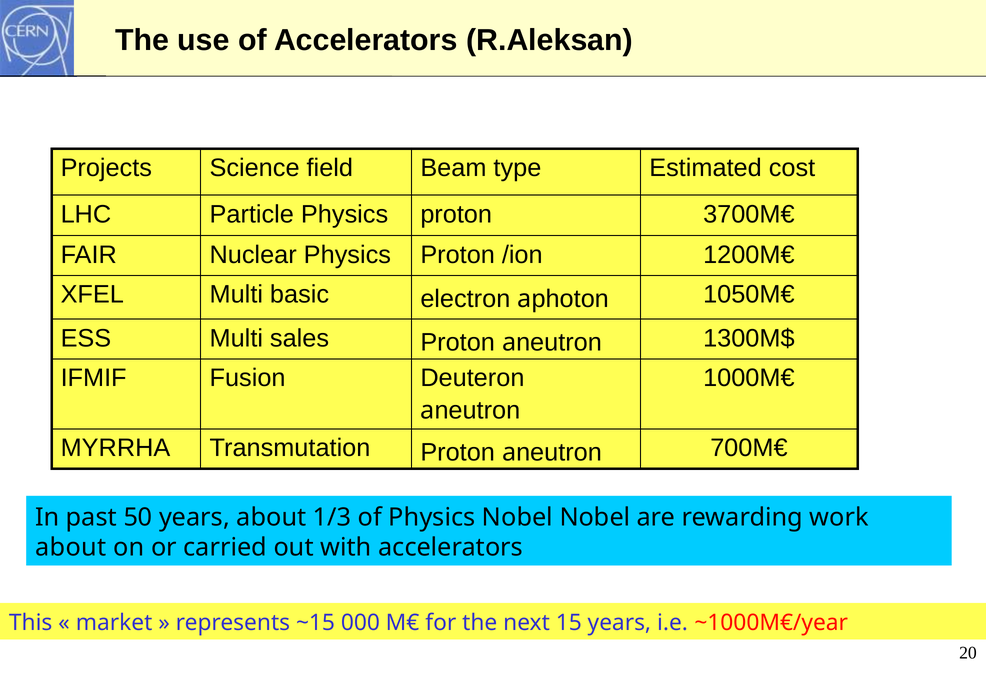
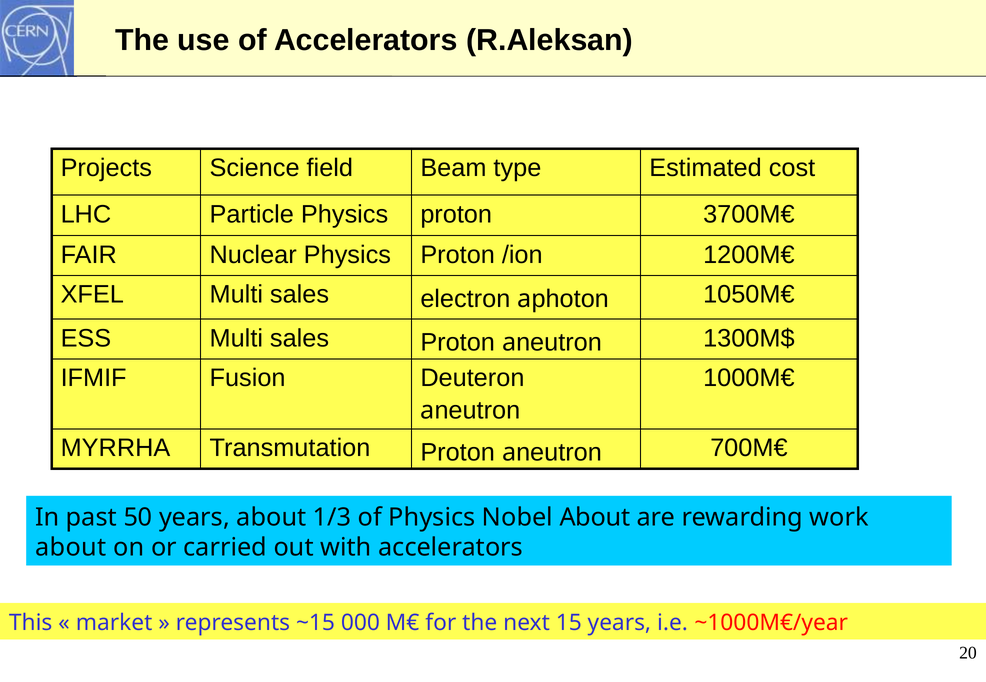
XFEL Multi basic: basic -> sales (300, 295)
Nobel Nobel: Nobel -> About (595, 518)
